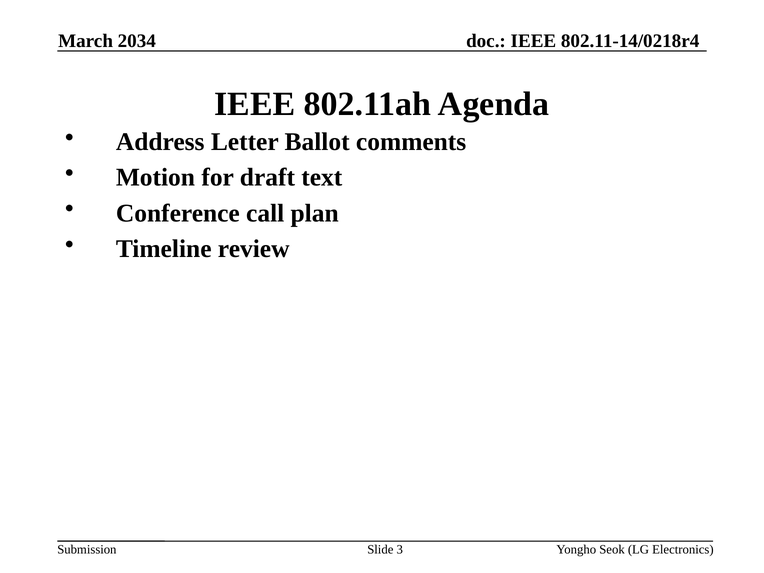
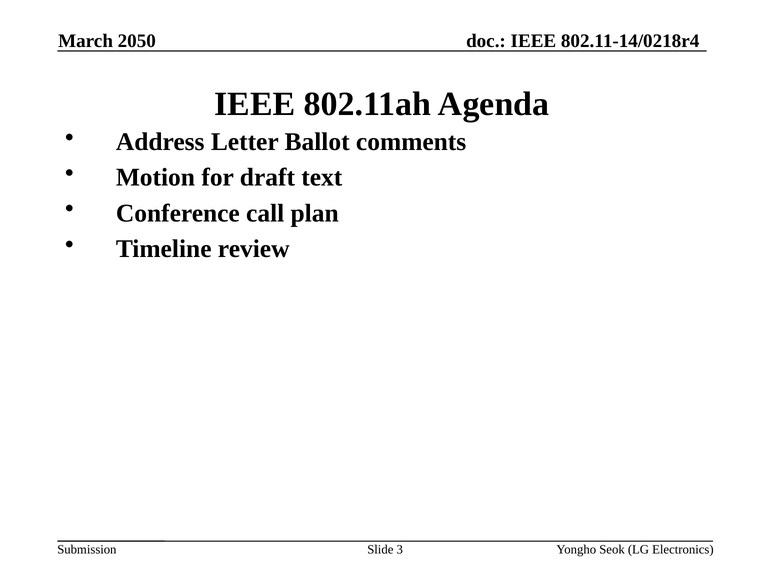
2034: 2034 -> 2050 (137, 41)
